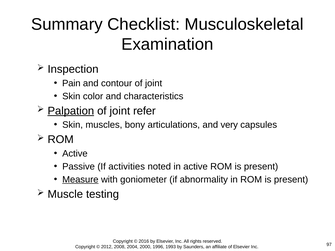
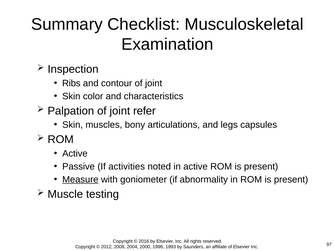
Pain: Pain -> Ribs (71, 83)
Palpation underline: present -> none (71, 111)
very: very -> legs (229, 125)
